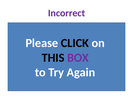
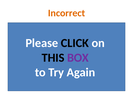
Incorrect colour: purple -> orange (66, 13)
